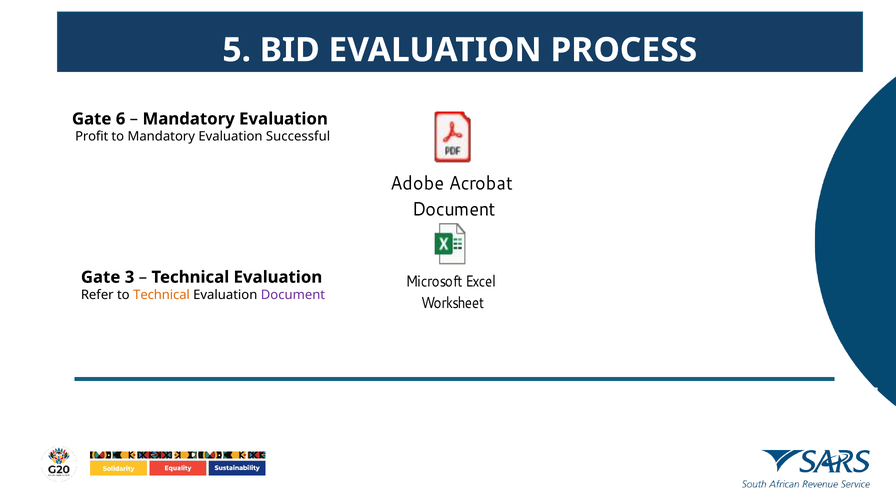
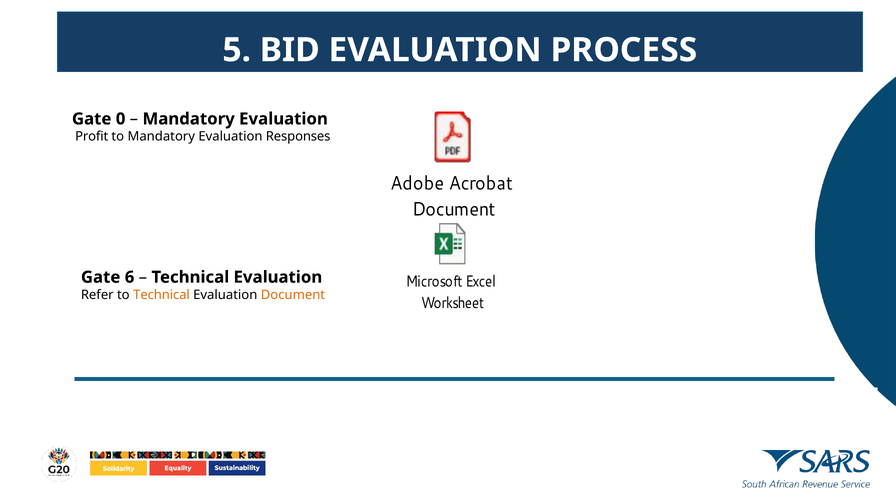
6: 6 -> 0 (121, 119)
Successful: Successful -> Responses (298, 137)
3: 3 -> 6 (130, 277)
Document colour: purple -> orange (293, 295)
